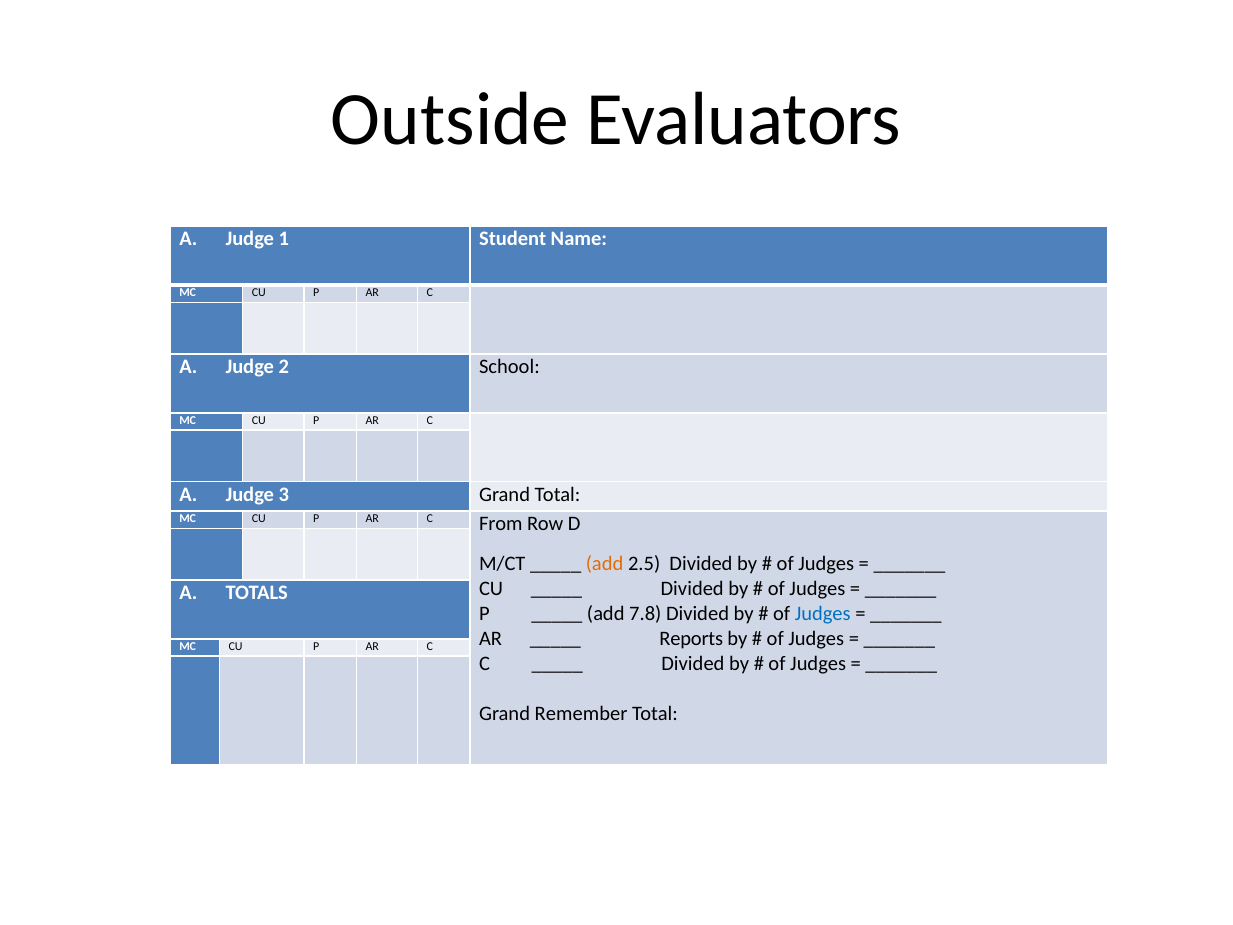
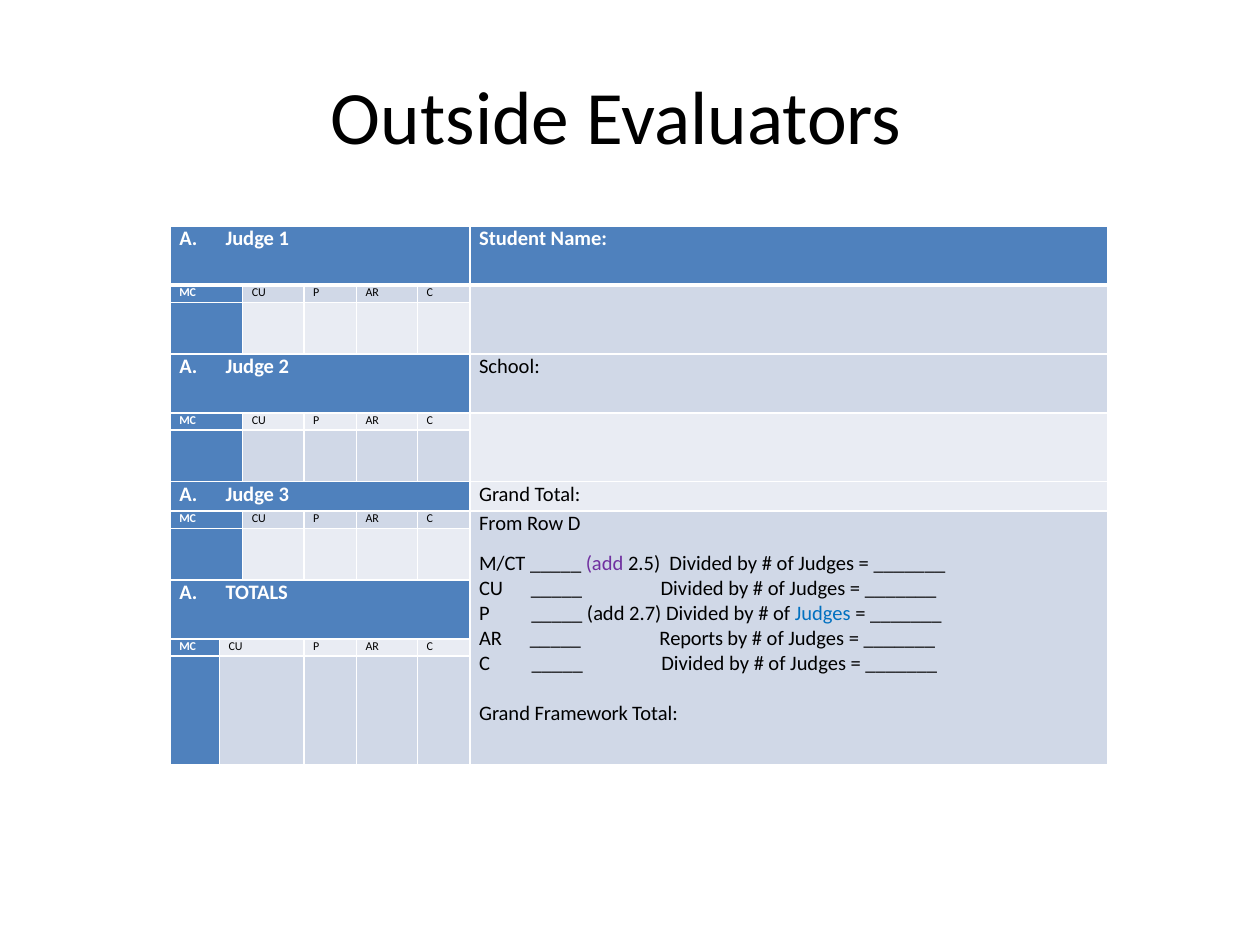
add colour: orange -> purple (605, 563)
7.8: 7.8 -> 2.7 (645, 614)
Remember: Remember -> Framework (581, 714)
